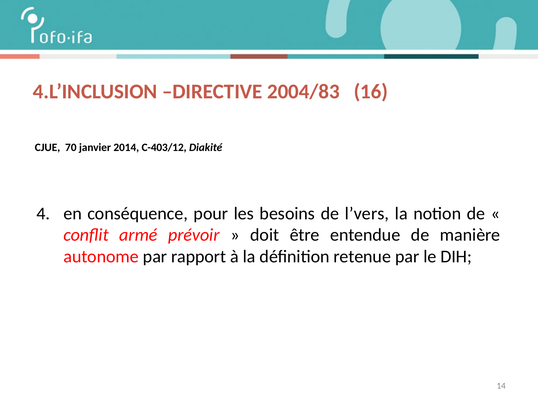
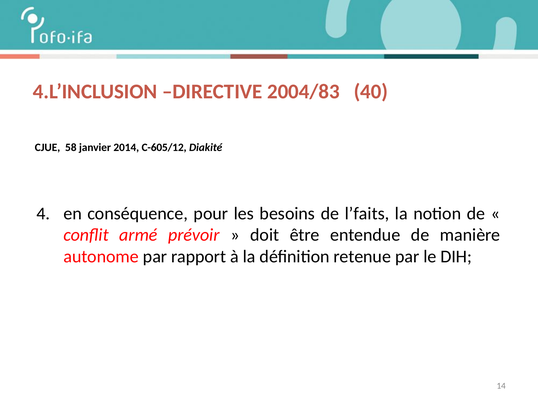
16: 16 -> 40 (371, 91)
70: 70 -> 58 (71, 147)
C-403/12: C-403/12 -> C-605/12 (164, 147)
l’vers: l’vers -> l’faits (367, 213)
